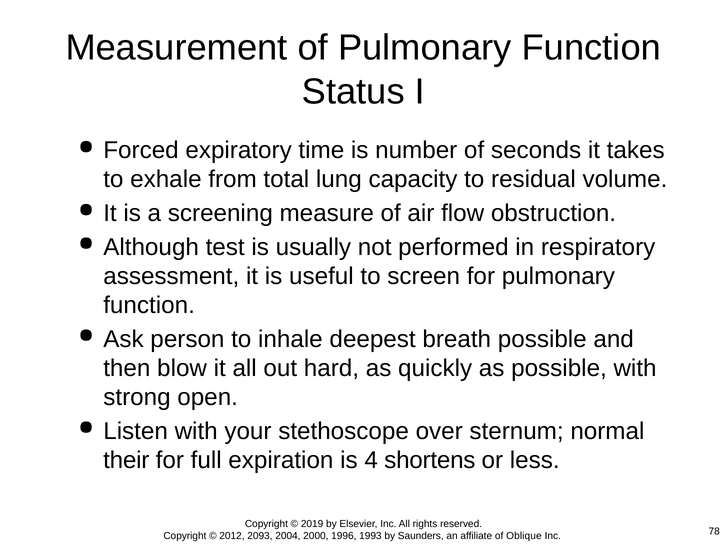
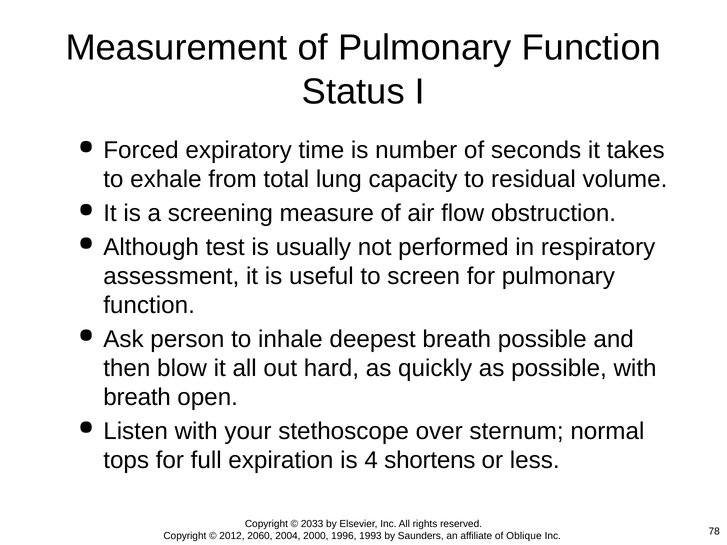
strong: strong -> breath (137, 398)
their: their -> tops (126, 461)
2019: 2019 -> 2033 (312, 524)
2093: 2093 -> 2060 (260, 536)
